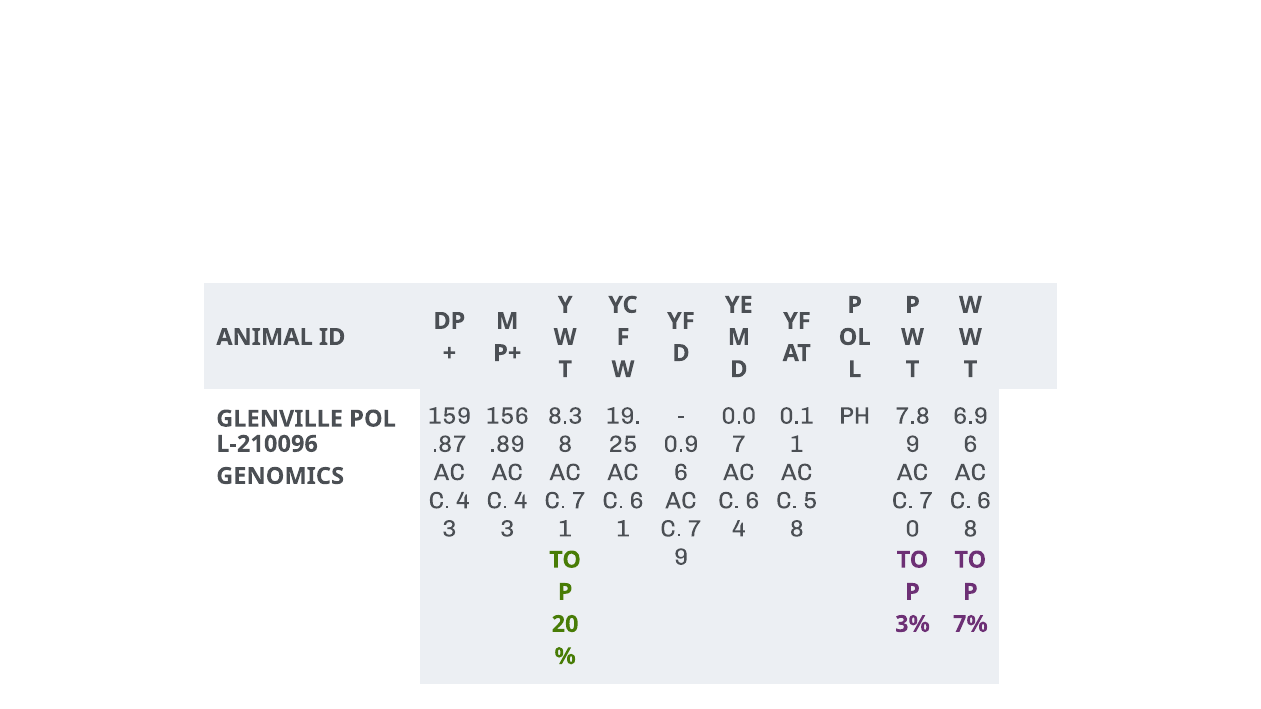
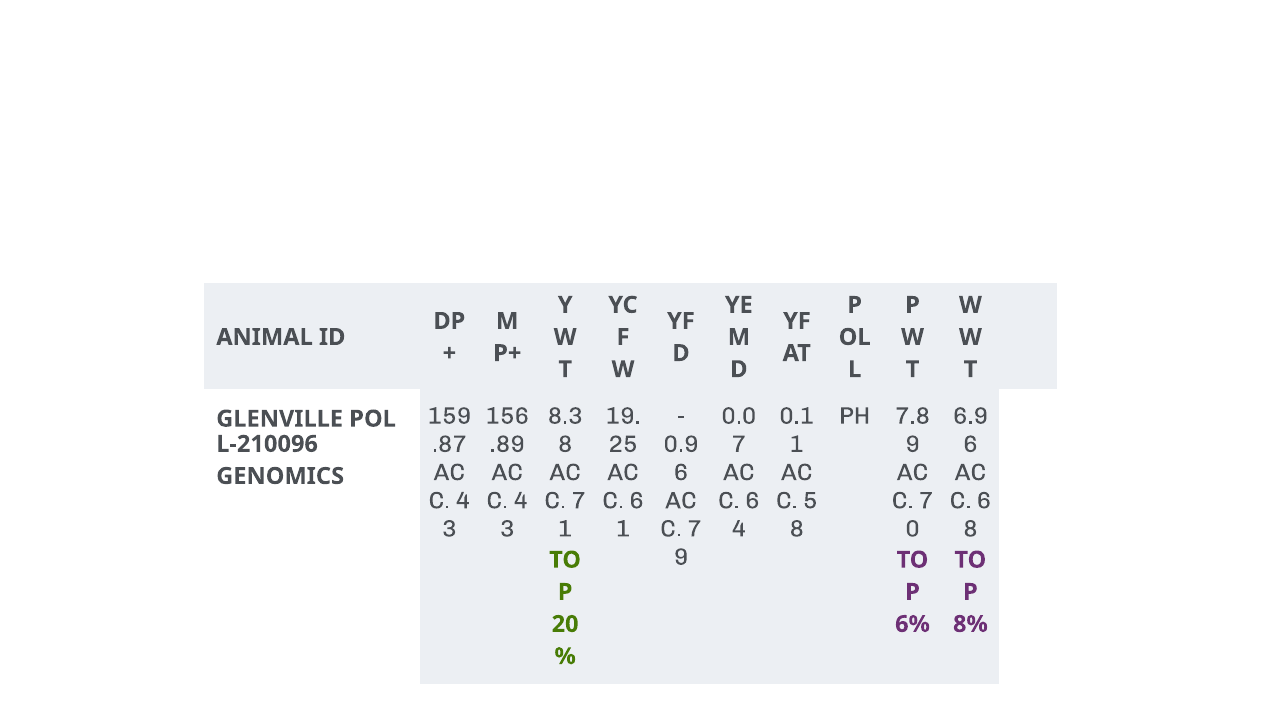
3%: 3% -> 6% (912, 624)
7%: 7% -> 8% (970, 624)
